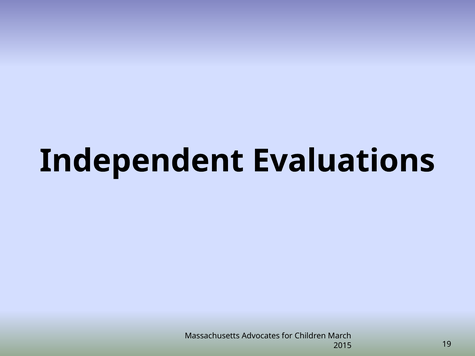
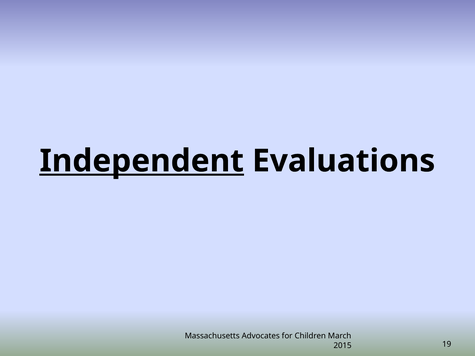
Independent underline: none -> present (142, 161)
